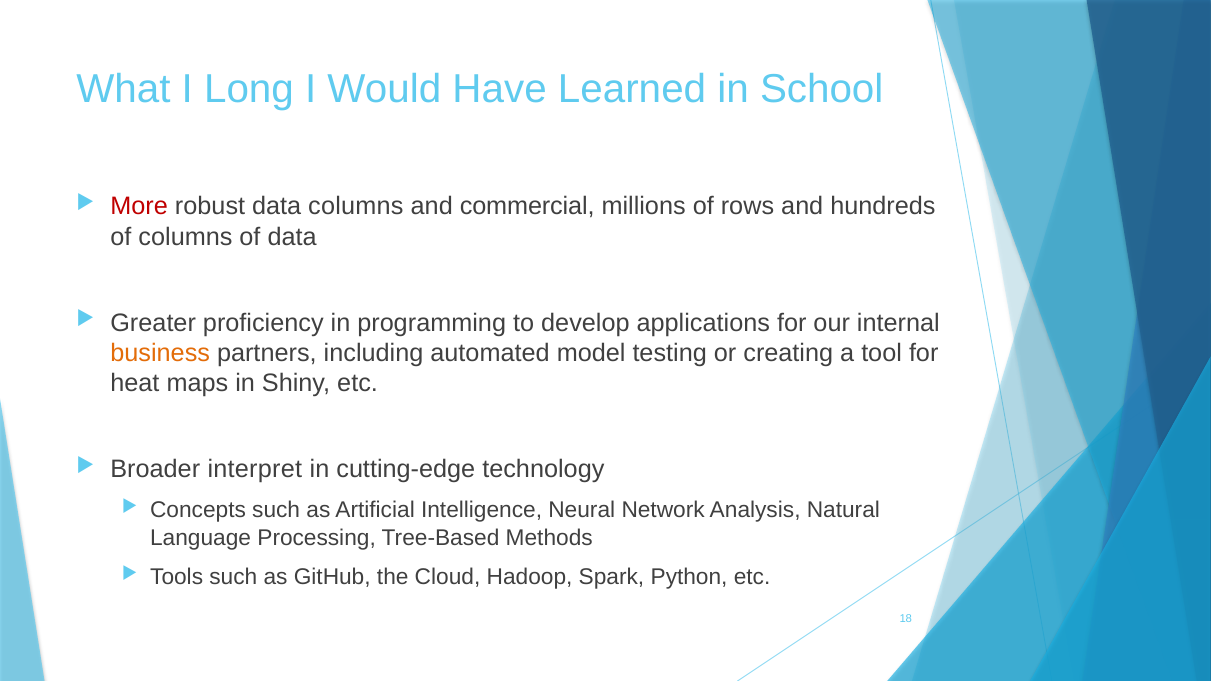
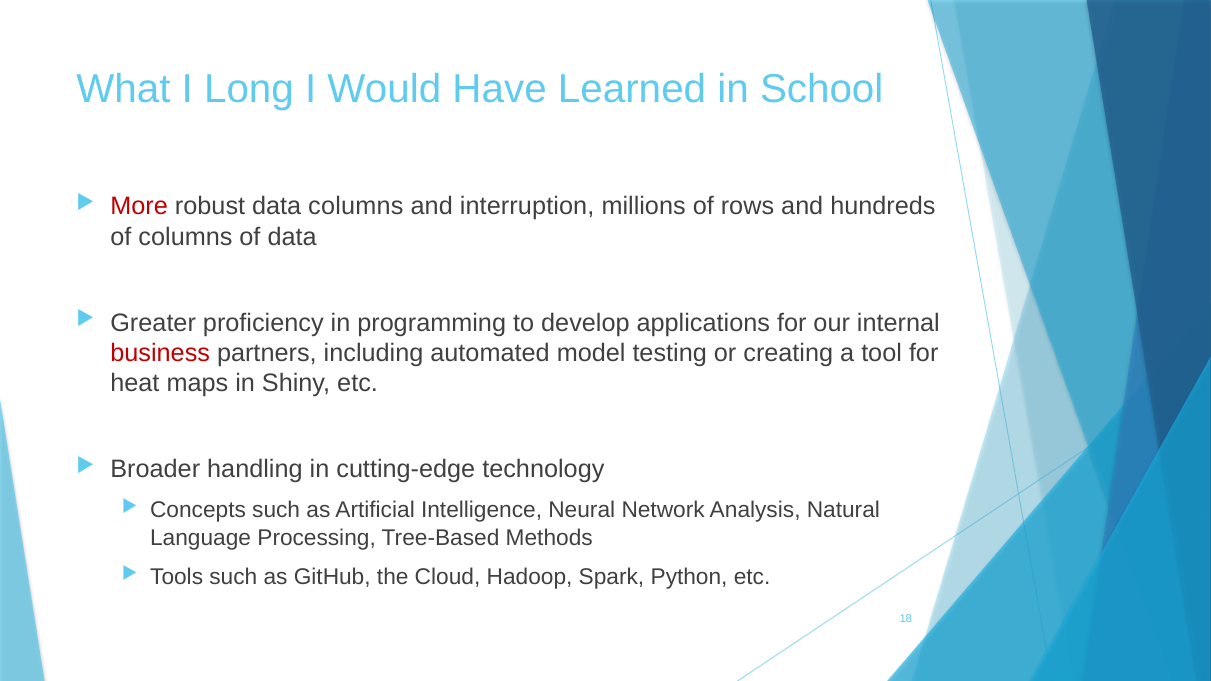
commercial: commercial -> interruption (527, 207)
business colour: orange -> red (160, 353)
interpret: interpret -> handling (255, 469)
